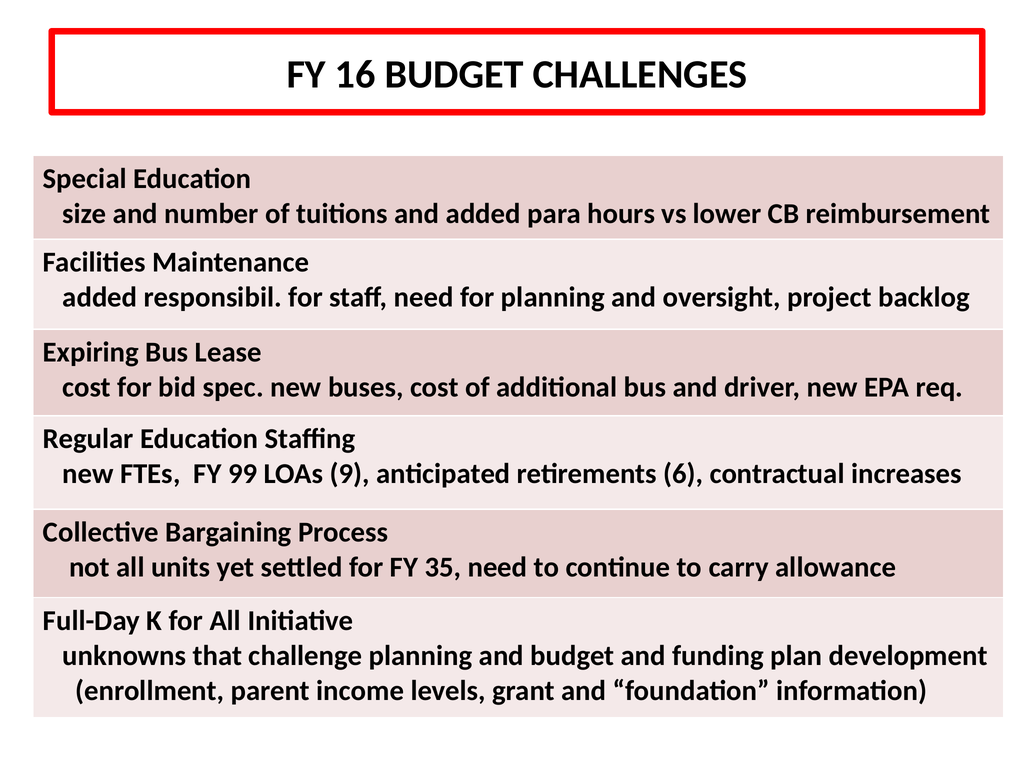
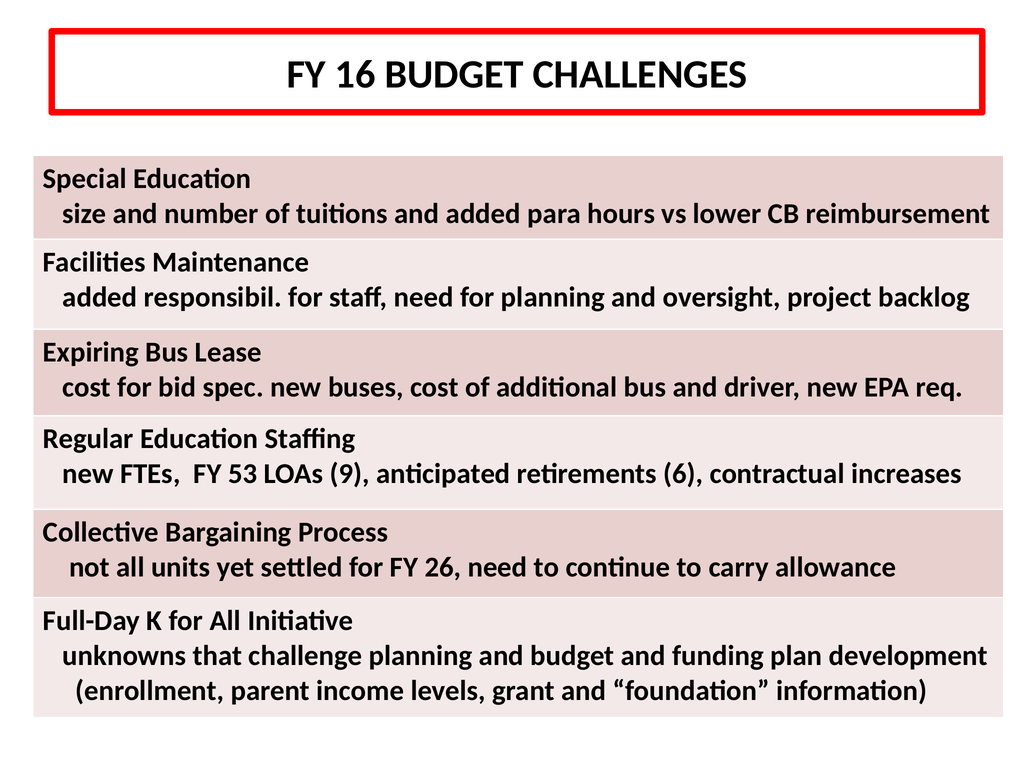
99: 99 -> 53 (243, 474)
35: 35 -> 26 (443, 568)
